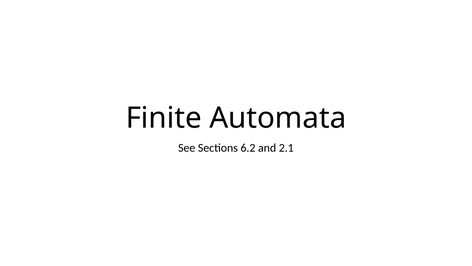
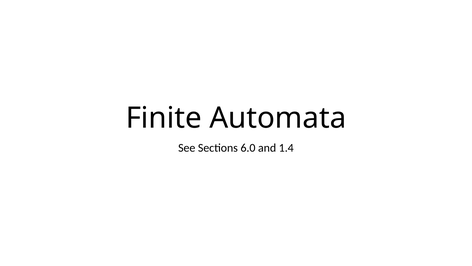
6.2: 6.2 -> 6.0 (248, 148)
2.1: 2.1 -> 1.4 (286, 148)
